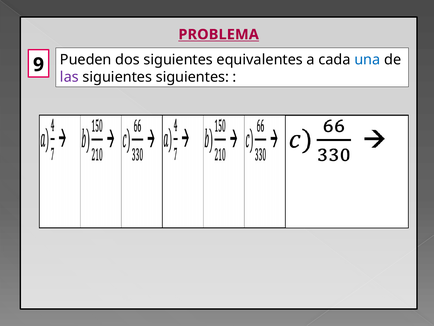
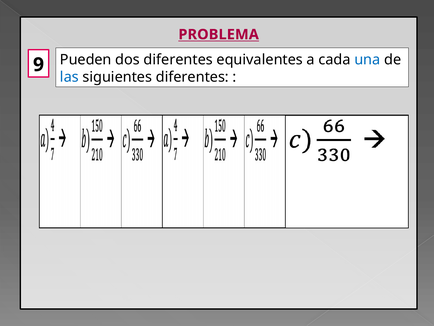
dos siguientes: siguientes -> diferentes (178, 60)
las colour: purple -> blue (69, 77)
siguientes siguientes: siguientes -> diferentes (192, 77)
